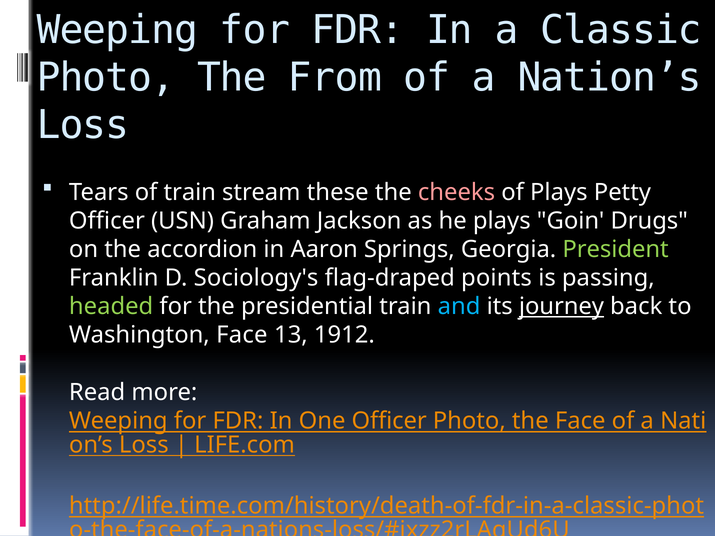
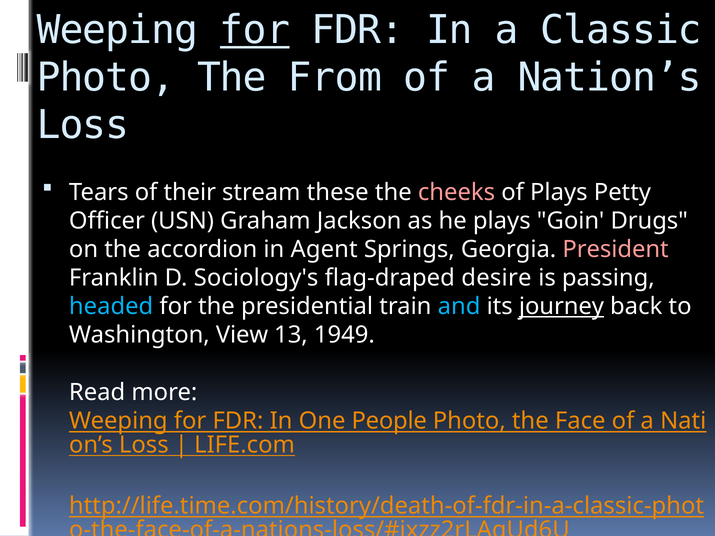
for underline: none -> present (255, 30)
of train: train -> their (190, 192)
Aaron: Aaron -> Agent (324, 249)
President colour: light green -> pink (616, 249)
points: points -> desire (496, 278)
headed colour: light green -> light blue (111, 307)
Washington Face: Face -> View (242, 335)
1912: 1912 -> 1949 (344, 335)
One Officer: Officer -> People (389, 421)
